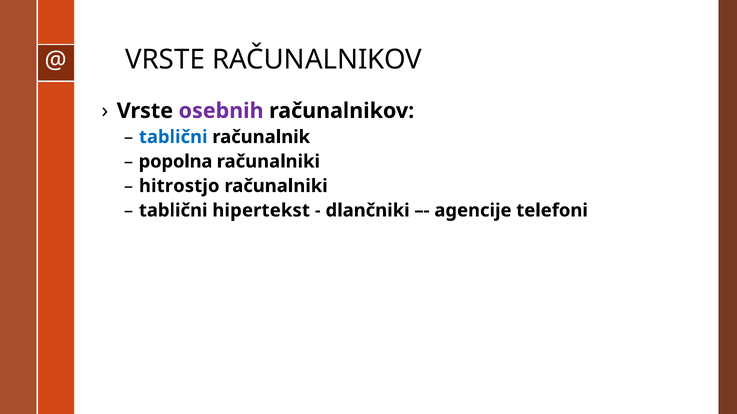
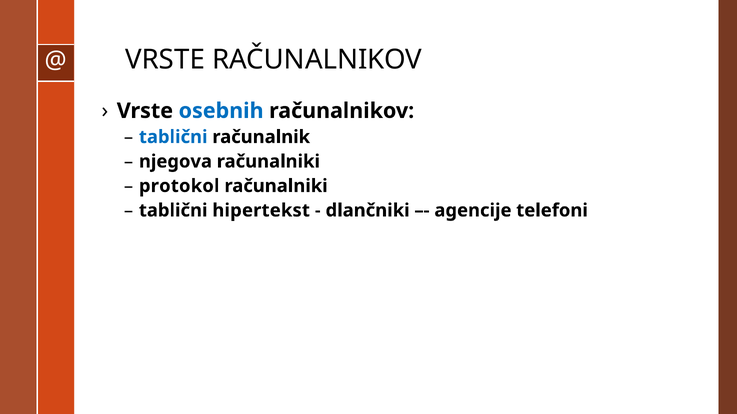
osebnih colour: purple -> blue (221, 111)
popolna: popolna -> njegova (175, 162)
hitrostjo: hitrostjo -> protokol (179, 186)
